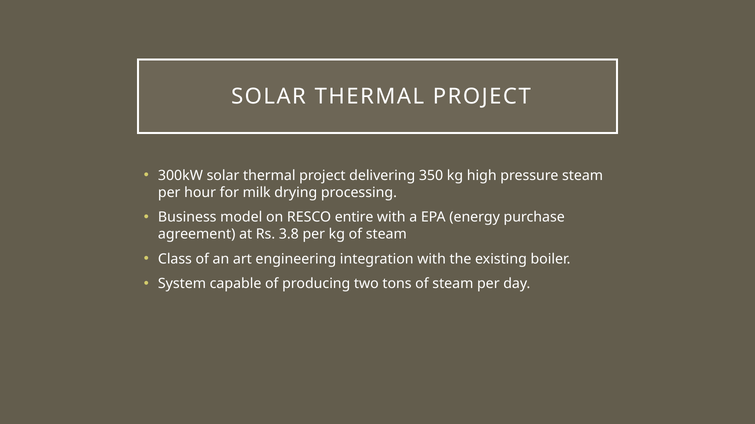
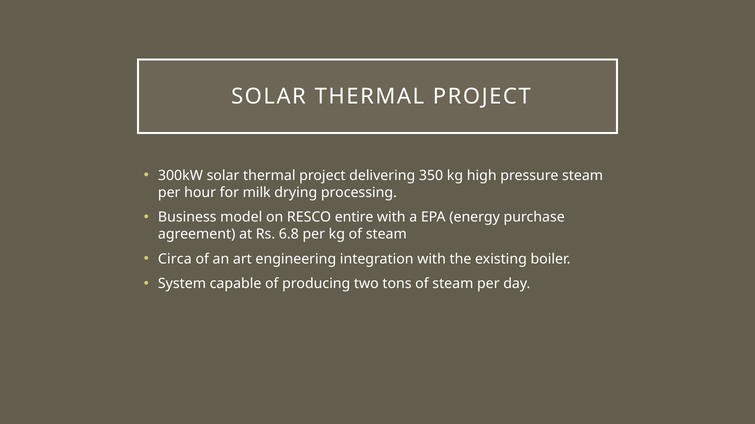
3.8: 3.8 -> 6.8 (289, 235)
Class: Class -> Circa (175, 259)
